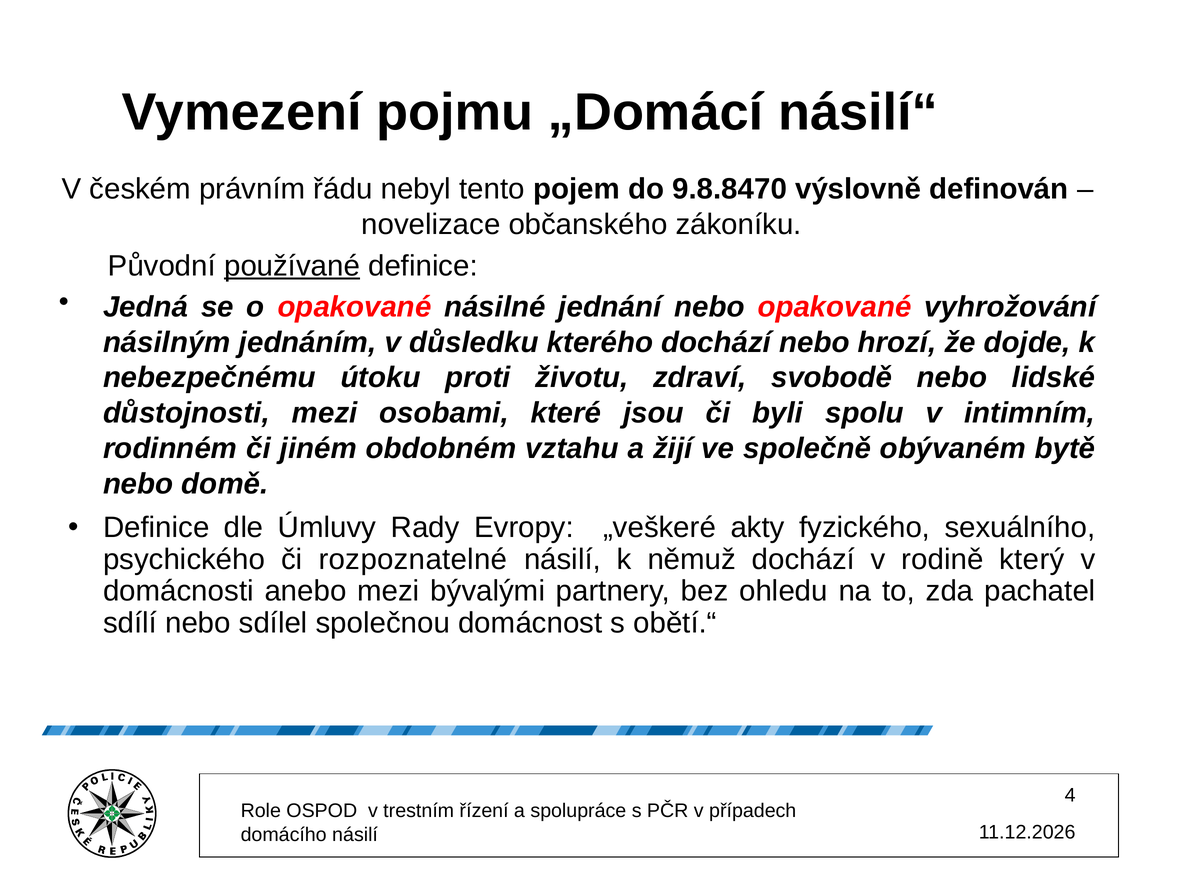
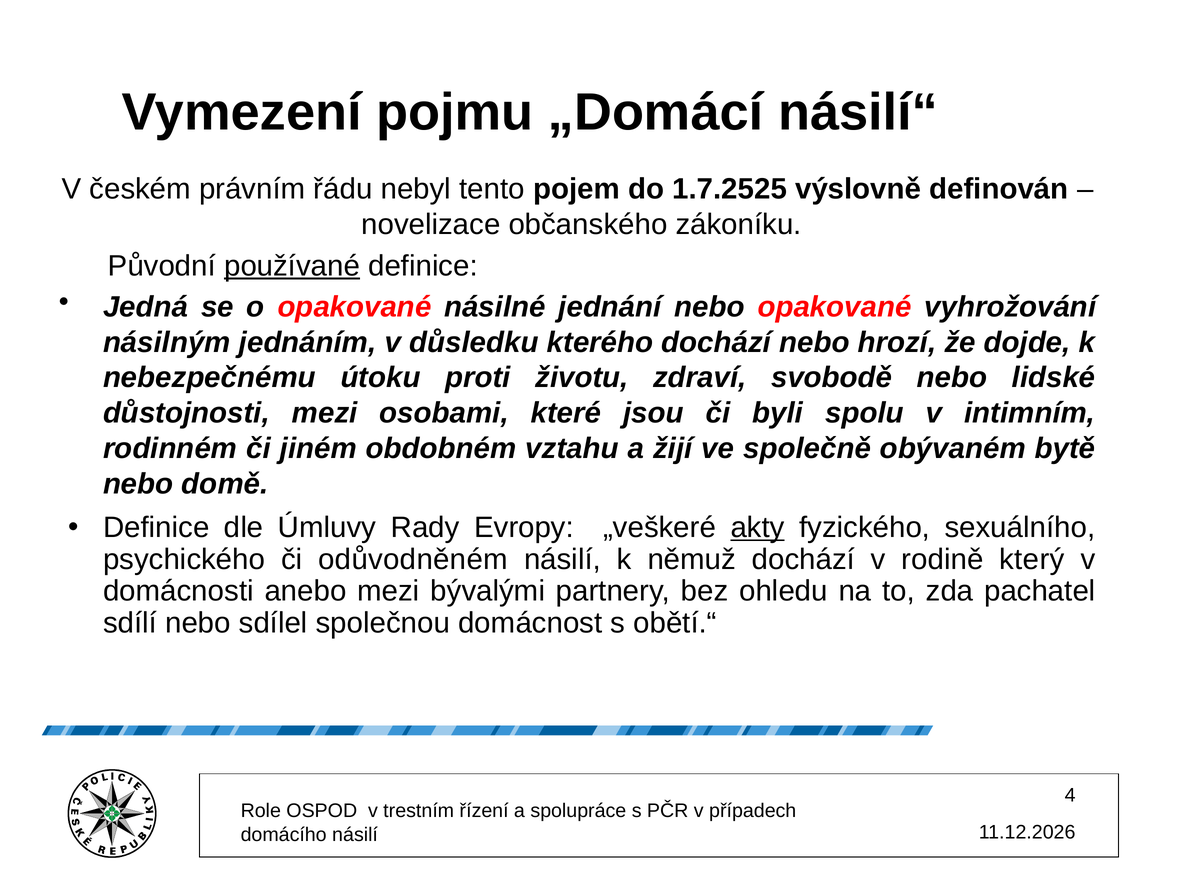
9.8.8470: 9.8.8470 -> 1.7.2525 (730, 189)
akty underline: none -> present (758, 528)
rozpoznatelné: rozpoznatelné -> odůvodněném (413, 559)
